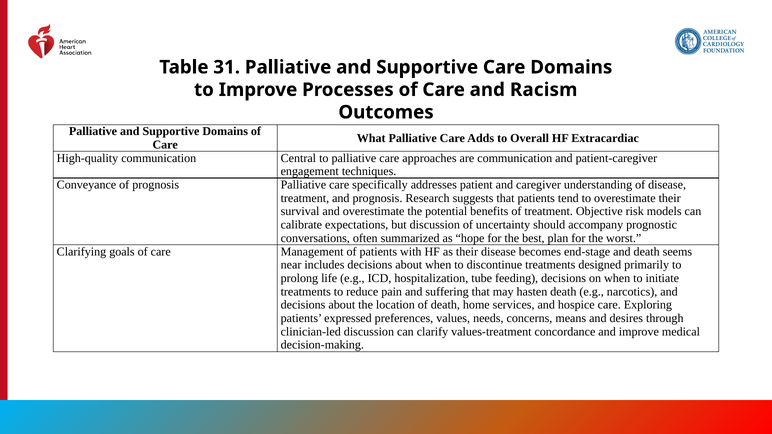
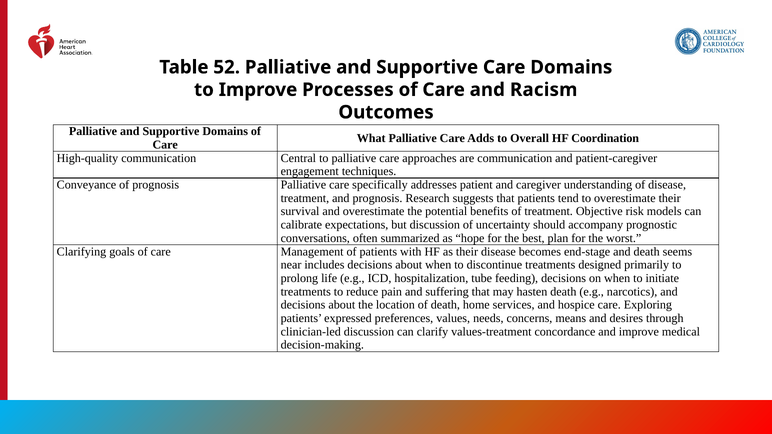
31: 31 -> 52 (227, 67)
Extracardiac: Extracardiac -> Coordination (605, 138)
